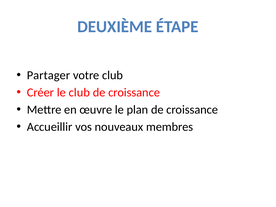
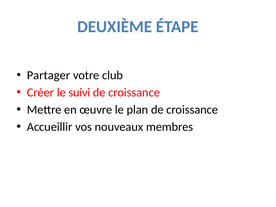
le club: club -> suivi (79, 92)
